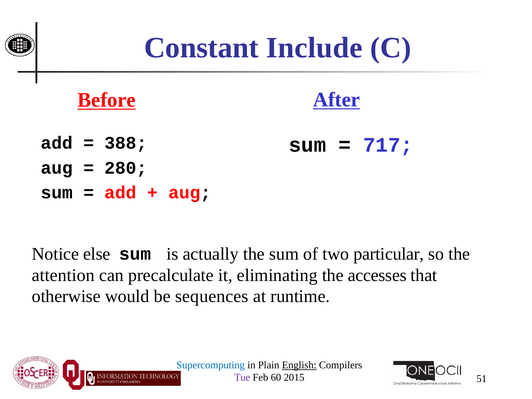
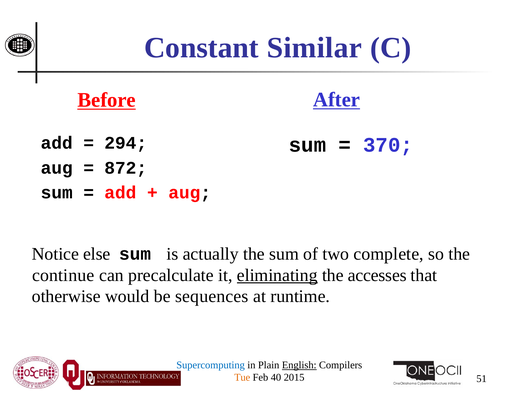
Include: Include -> Similar (314, 48)
388: 388 -> 294 (126, 143)
717: 717 -> 370 (388, 145)
280: 280 -> 872 (126, 168)
particular: particular -> complete (389, 254)
attention: attention -> continue (63, 275)
eliminating underline: none -> present (277, 275)
Tue colour: purple -> orange (242, 378)
60: 60 -> 40 (276, 378)
